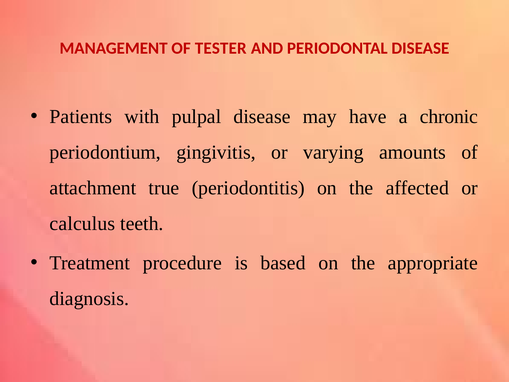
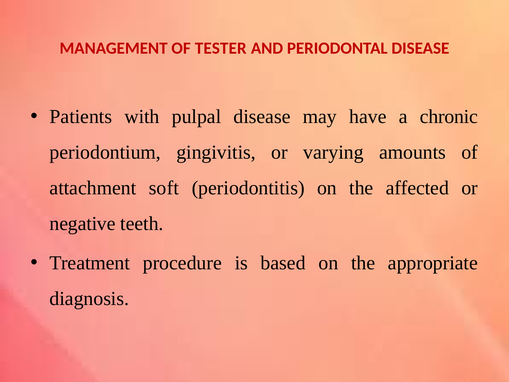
true: true -> soft (164, 188)
calculus: calculus -> negative (83, 223)
